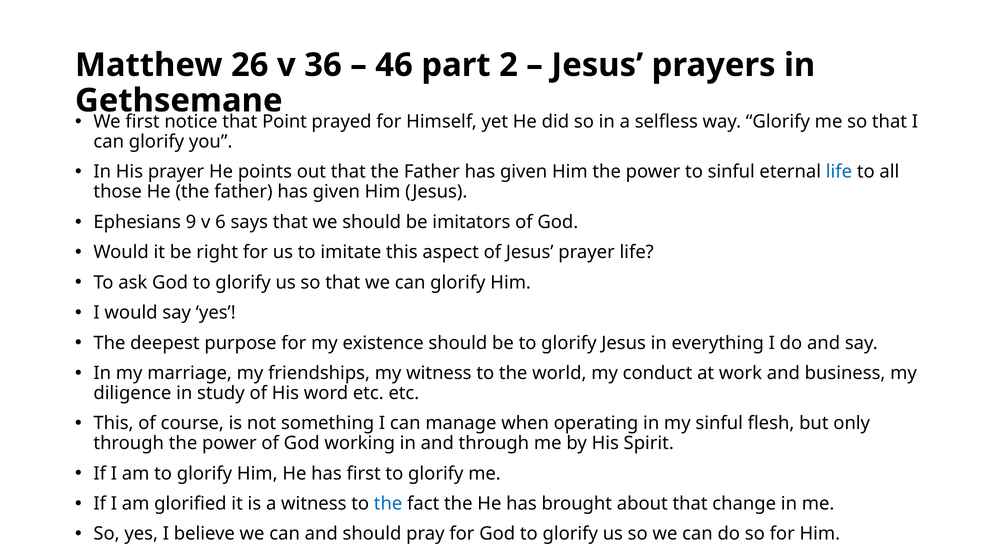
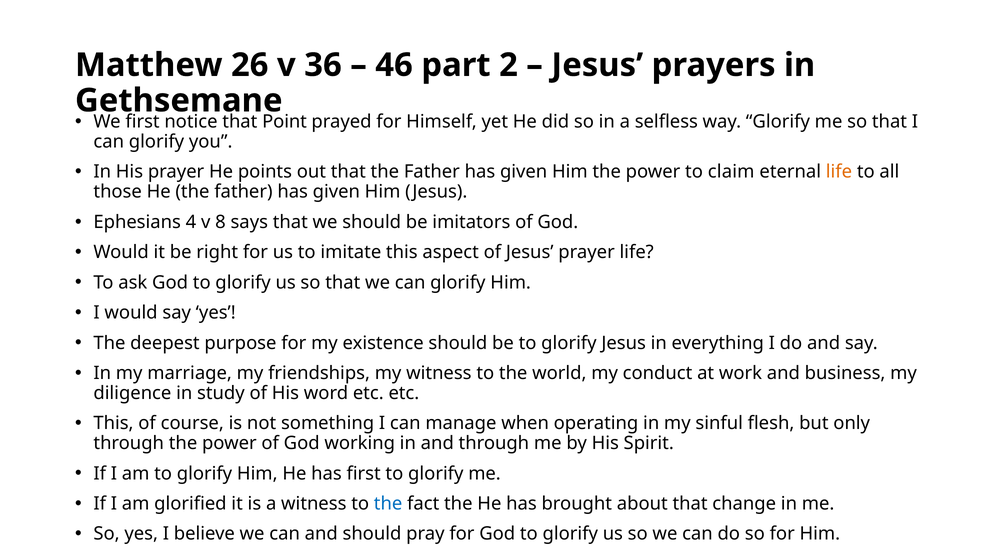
to sinful: sinful -> claim (731, 172)
life colour: blue -> orange (839, 172)
9: 9 -> 4 (191, 222)
6: 6 -> 8 (221, 222)
